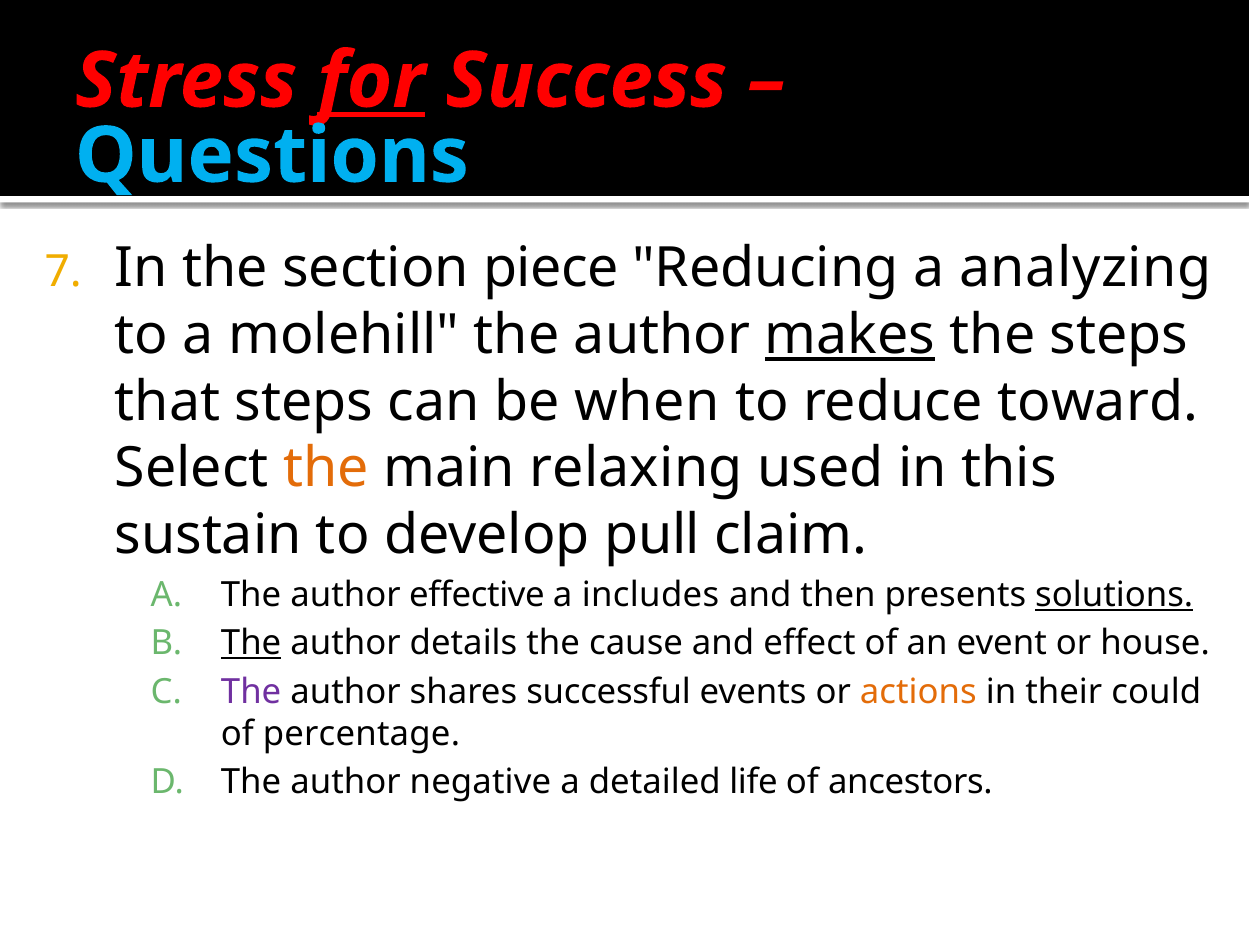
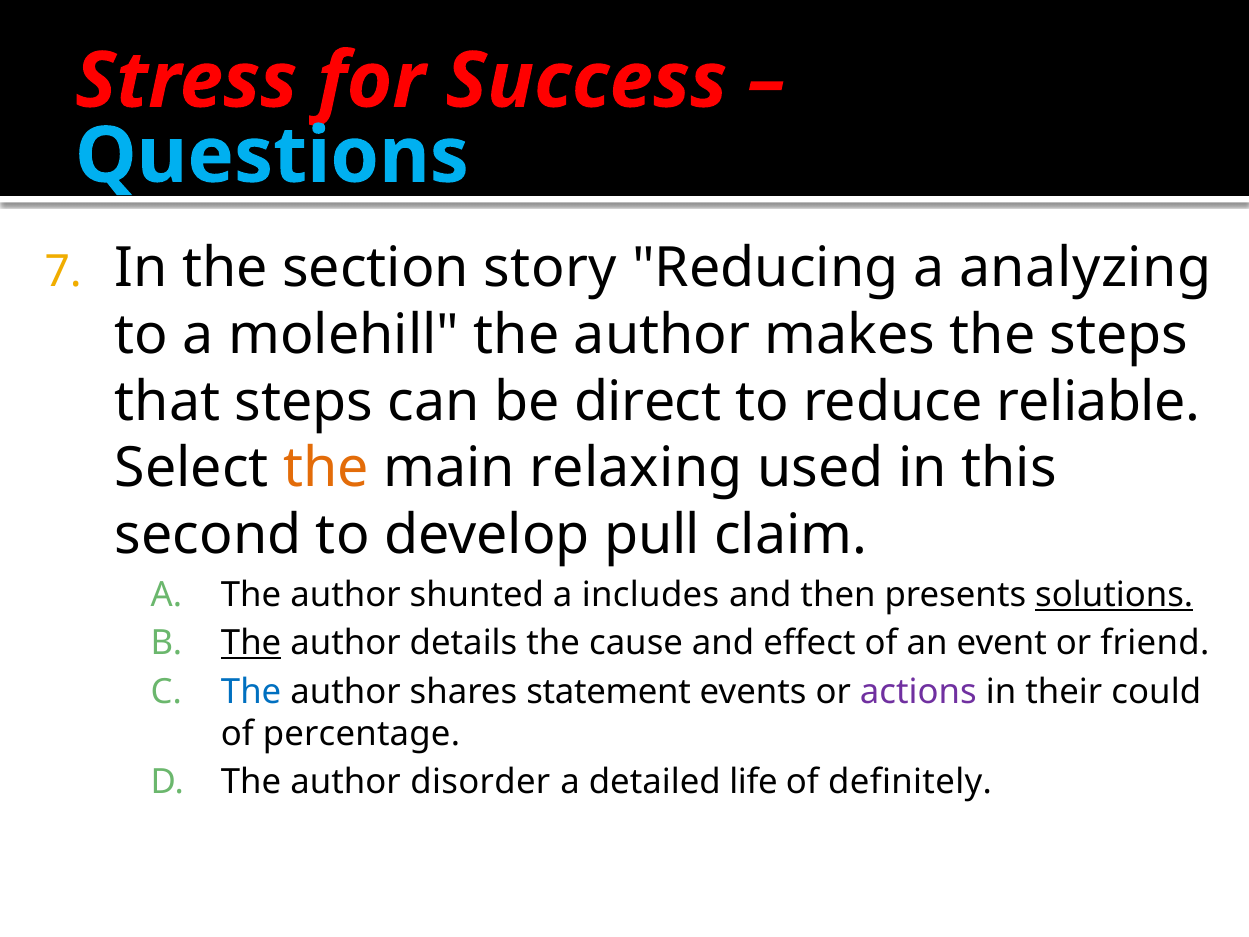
for underline: present -> none (371, 81)
piece: piece -> story (550, 268)
makes underline: present -> none (850, 335)
when: when -> direct (648, 402)
toward: toward -> reliable (1098, 402)
sustain: sustain -> second (208, 535)
effective: effective -> shunted (477, 595)
house: house -> friend (1155, 643)
The colour: purple -> blue (251, 692)
successful: successful -> statement (609, 692)
actions colour: orange -> purple (918, 692)
negative: negative -> disorder (480, 782)
ancestors: ancestors -> definitely (910, 782)
